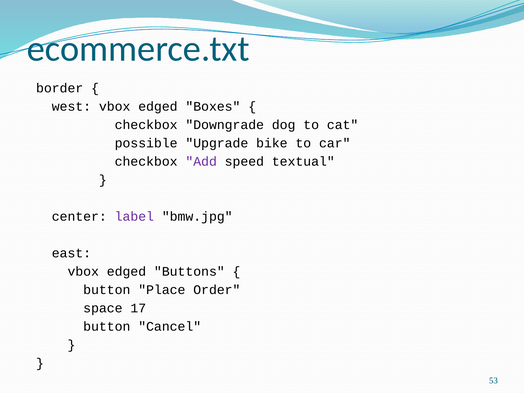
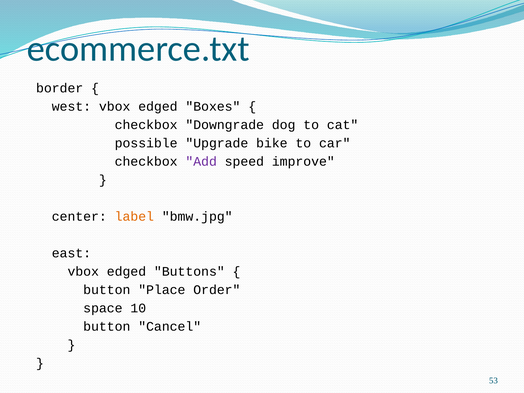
textual: textual -> improve (303, 162)
label colour: purple -> orange (134, 217)
17: 17 -> 10 (138, 308)
